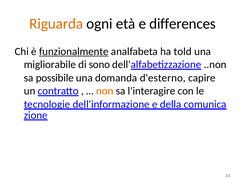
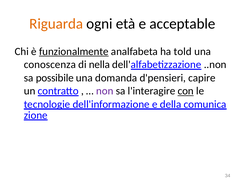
differences: differences -> acceptable (182, 24)
migliorabile: migliorabile -> conoscenza (50, 64)
sono: sono -> nella (99, 64)
d'esterno: d'esterno -> d'pensieri (163, 78)
non colour: orange -> purple (105, 91)
con underline: none -> present (186, 91)
